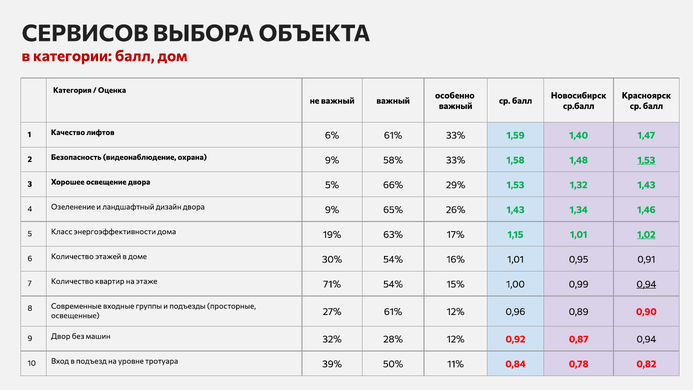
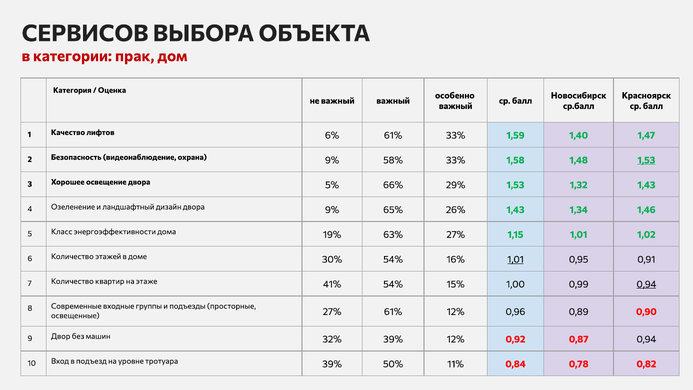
категории балл: балл -> прак (135, 56)
63% 17%: 17% -> 27% (456, 235)
1,02 underline: present -> none (646, 235)
1,01 underline: none -> present (516, 259)
71%: 71% -> 41% (332, 284)
32% 28%: 28% -> 39% (393, 339)
